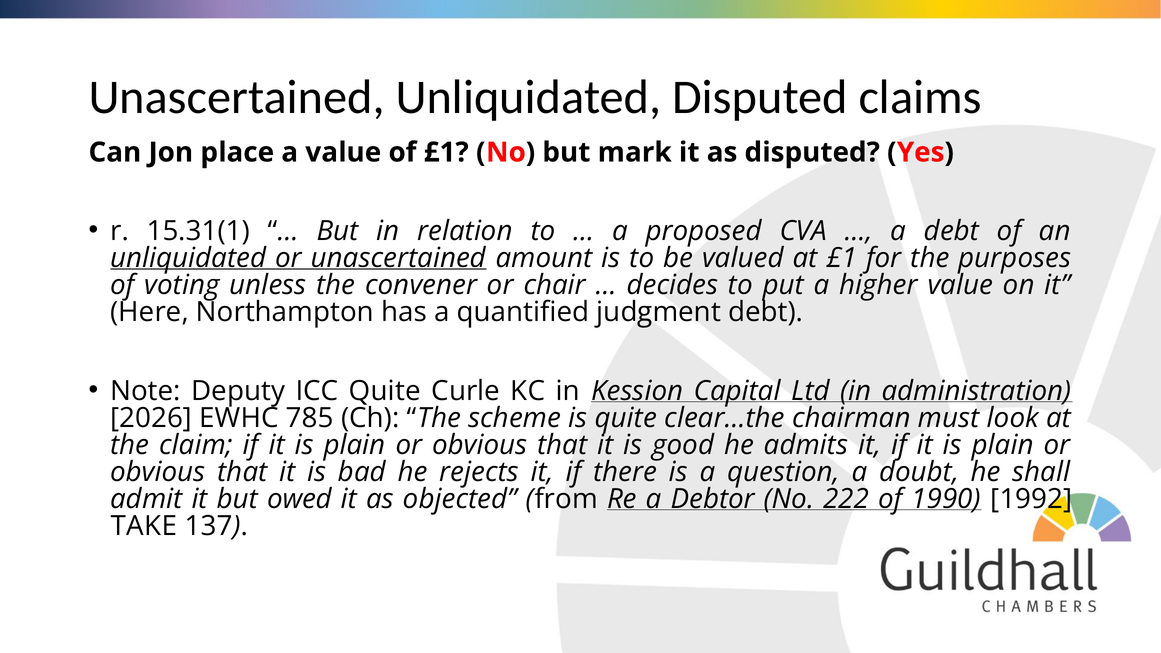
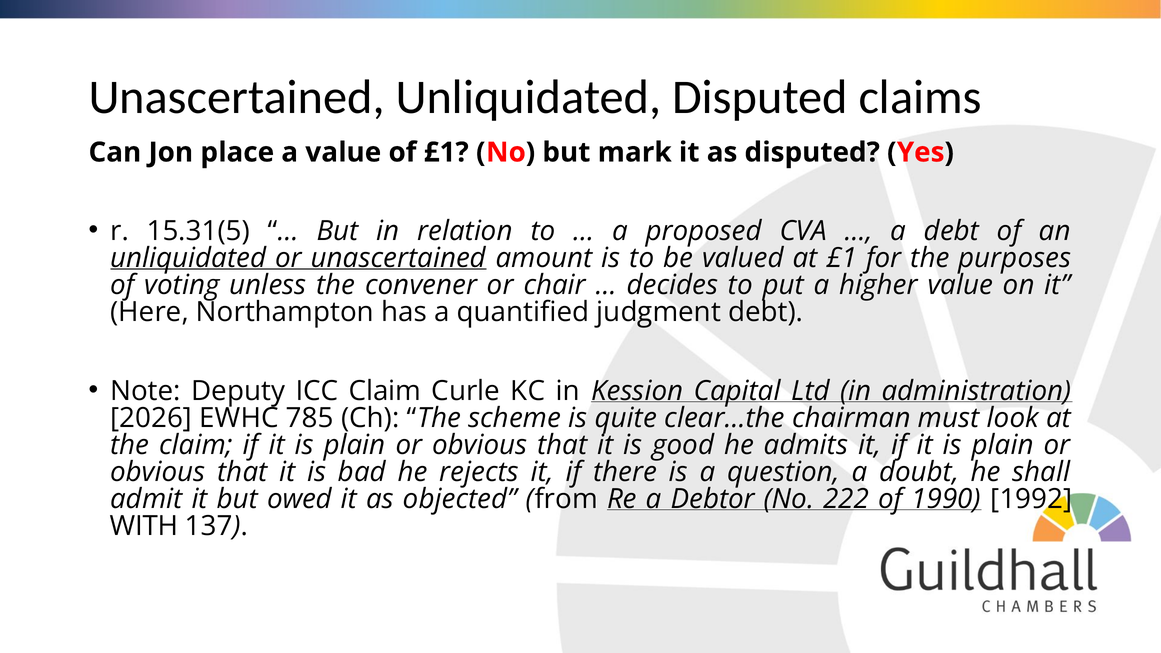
15.31(1: 15.31(1 -> 15.31(5 (198, 231)
ICC Quite: Quite -> Claim (385, 391)
TAKE: TAKE -> WITH (144, 526)
